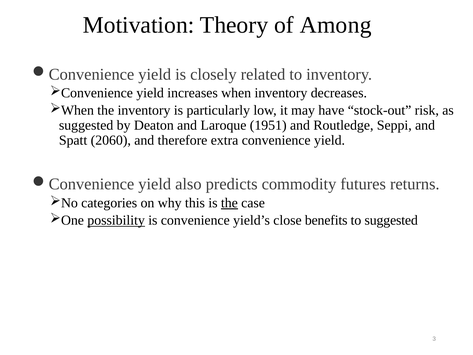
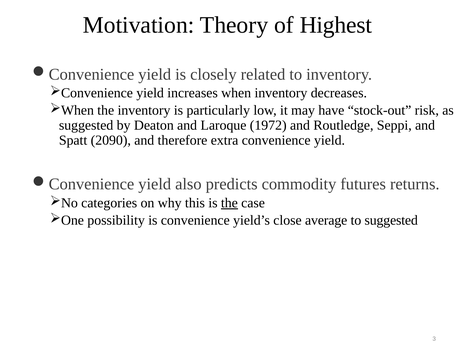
Among: Among -> Highest (336, 25)
1951: 1951 -> 1972 (268, 125)
2060: 2060 -> 2090 (111, 140)
possibility underline: present -> none (116, 220)
benefits: benefits -> average (326, 220)
